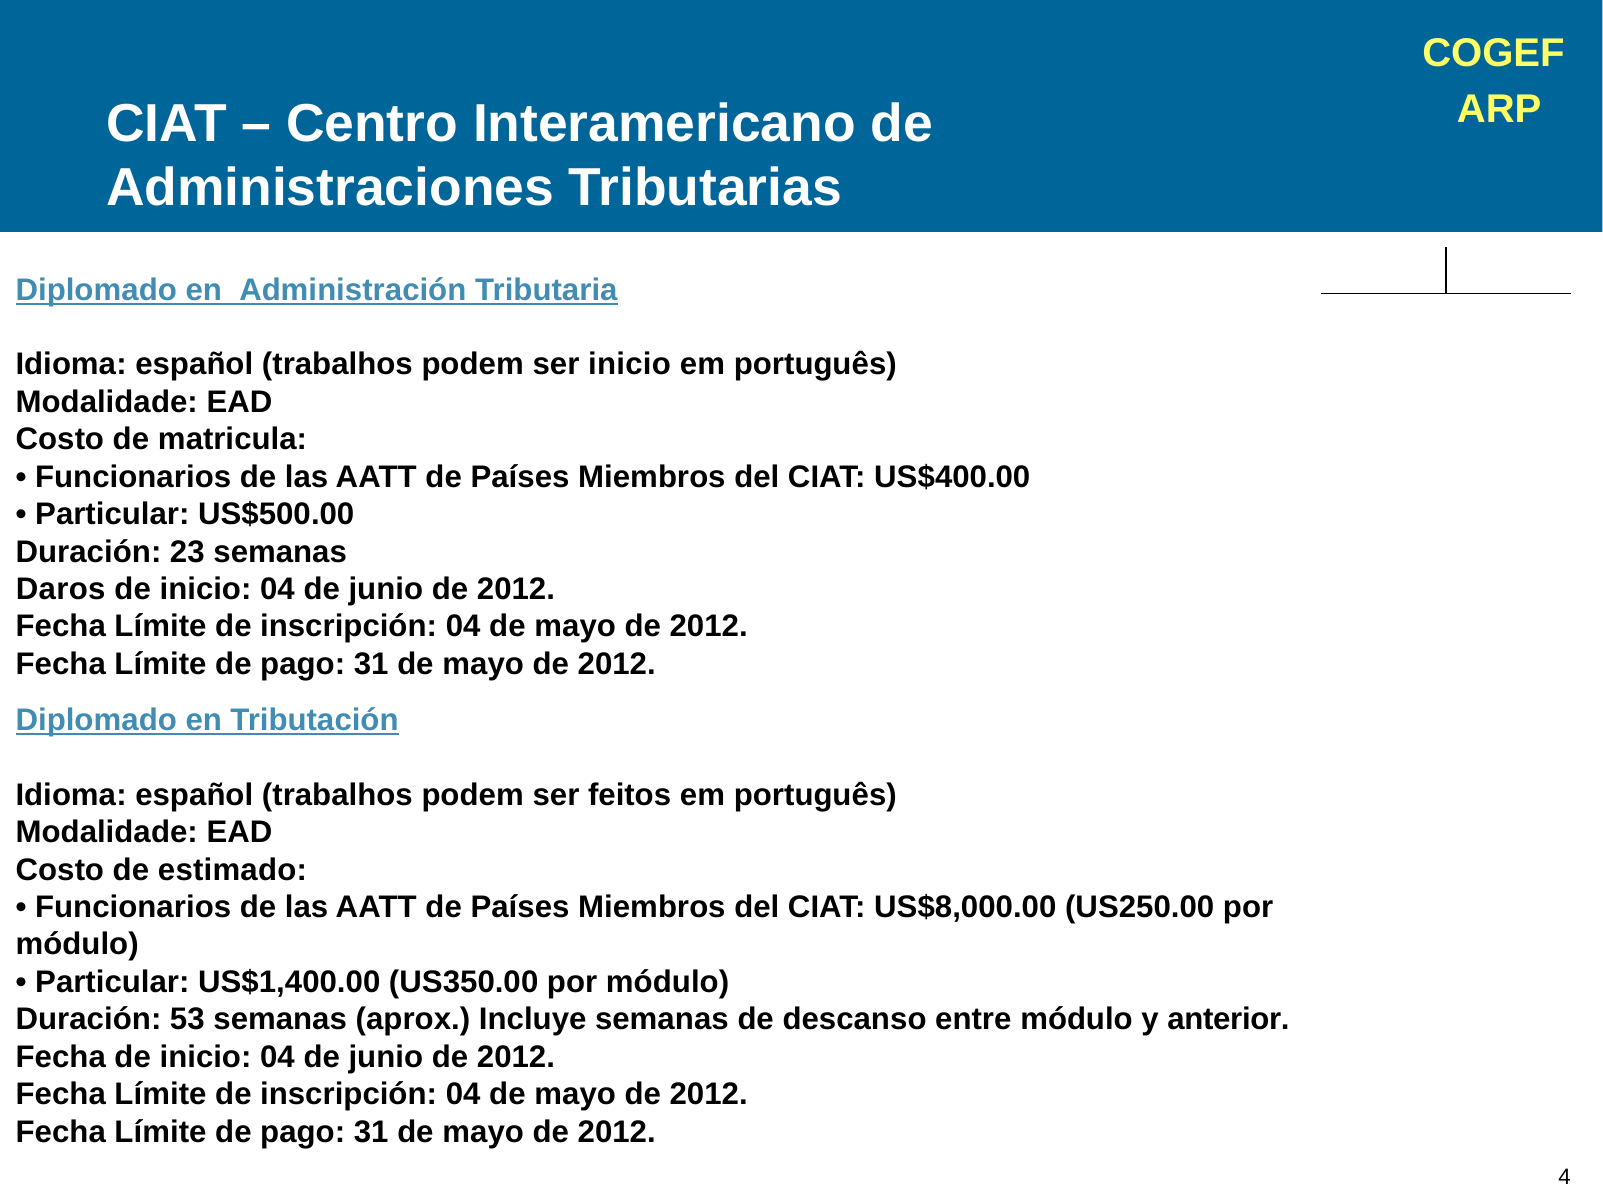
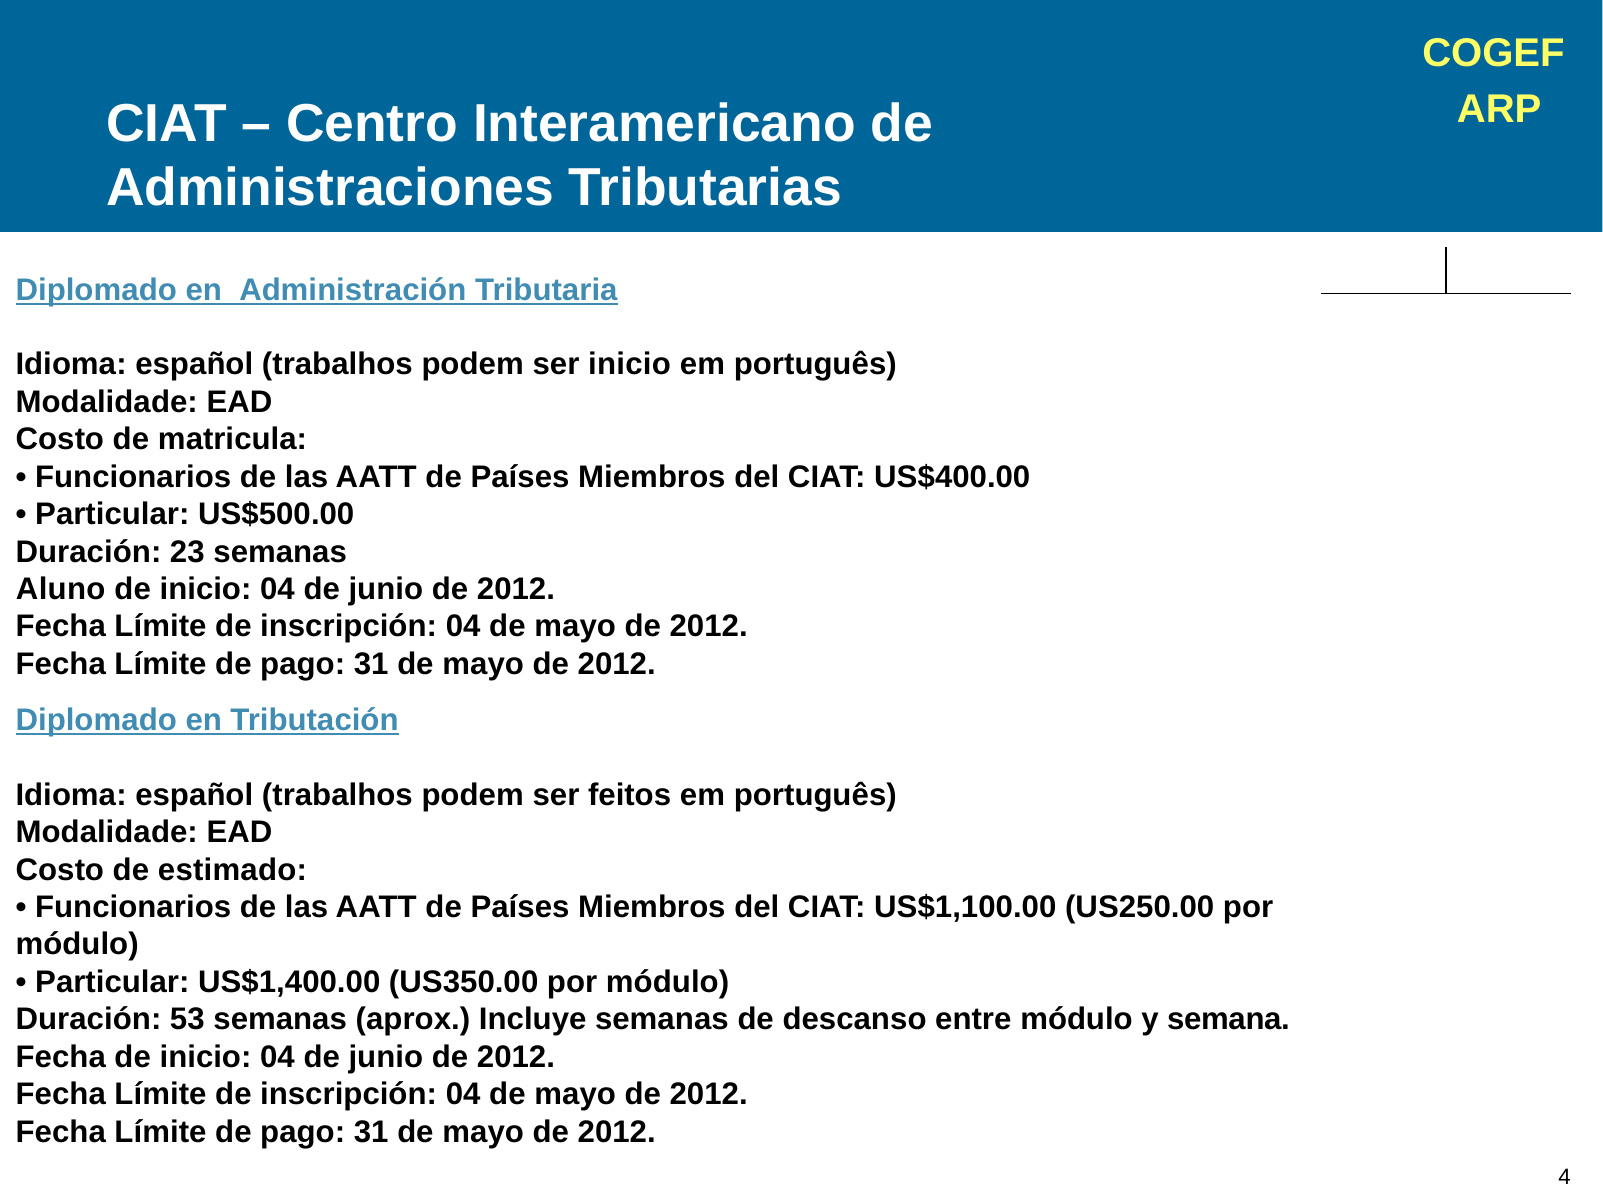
Daros: Daros -> Aluno (61, 589)
US$8,000.00: US$8,000.00 -> US$1,100.00 (965, 907)
anterior: anterior -> semana (1228, 1020)
